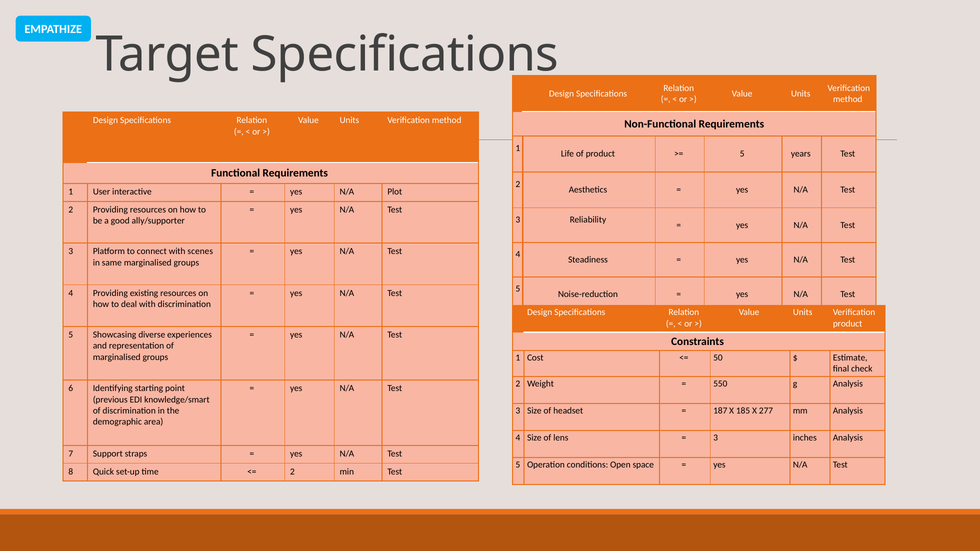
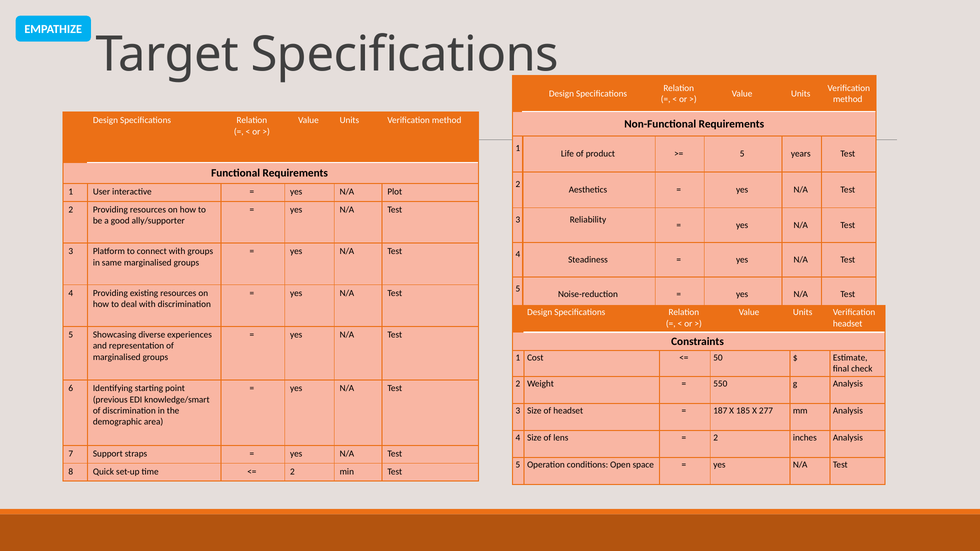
with scenes: scenes -> groups (200, 251)
product: product -> headset (848, 324)
3: 3 -> 2 (716, 438)
